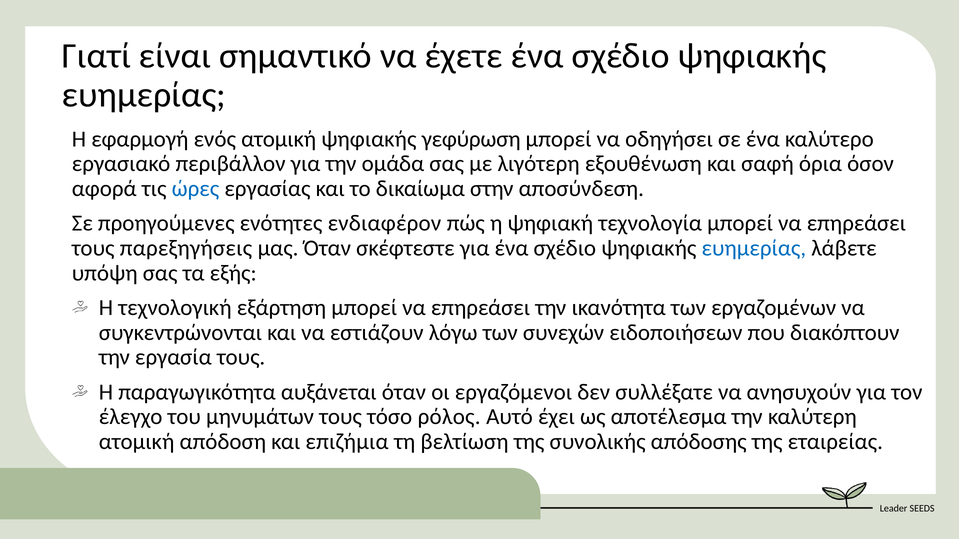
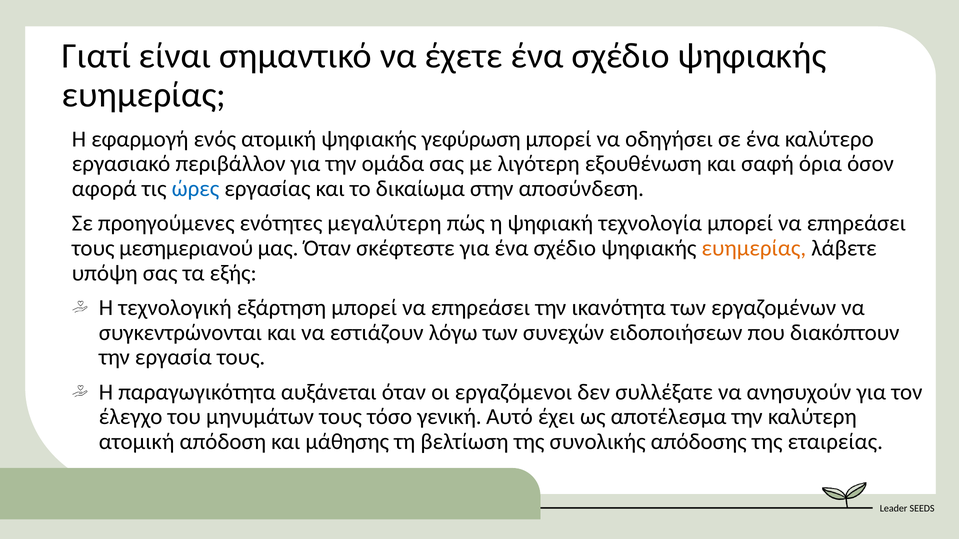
ενδιαφέρον: ενδιαφέρον -> μεγαλύτερη (384, 224)
παρεξηγήσεις: παρεξηγήσεις -> μεσημεριανού (186, 248)
ευημερίας colour: blue -> orange (754, 248)
ρόλος: ρόλος -> γενική (449, 417)
επιζήμια: επιζήμια -> μάθησης (347, 442)
